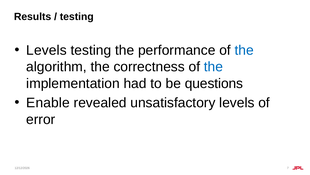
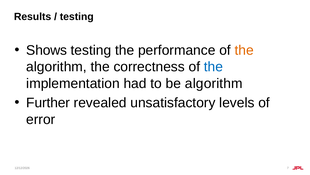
Levels: Levels -> Shows (47, 50)
the colour: blue -> orange (244, 50)
be questions: questions -> algorithm (214, 83)
Enable: Enable -> Further (48, 102)
